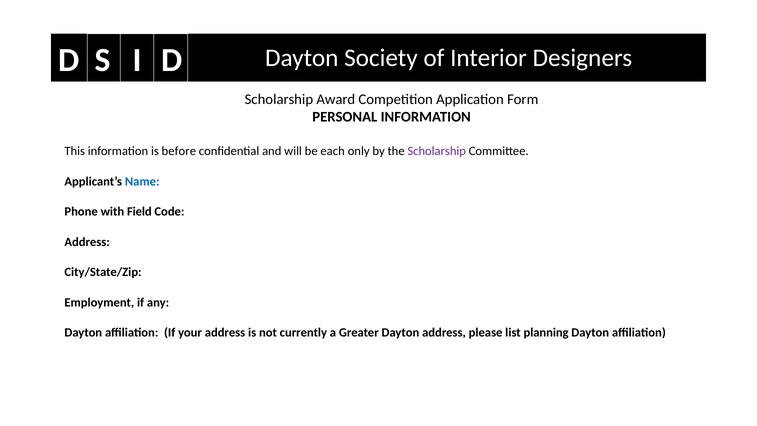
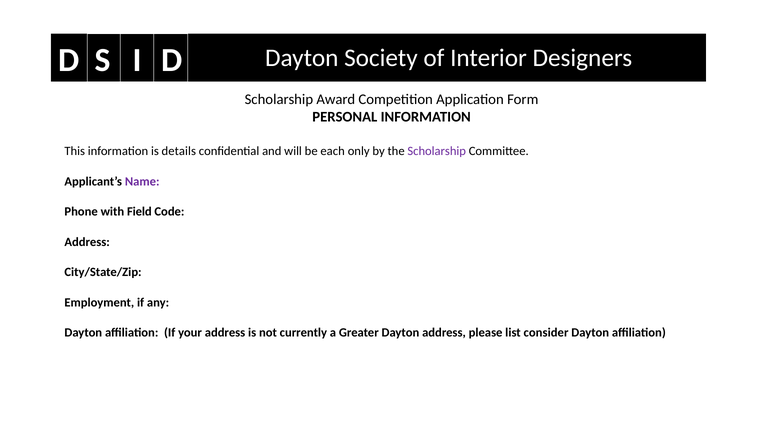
before: before -> details (179, 151)
Name colour: blue -> purple (142, 181)
planning: planning -> consider (546, 333)
